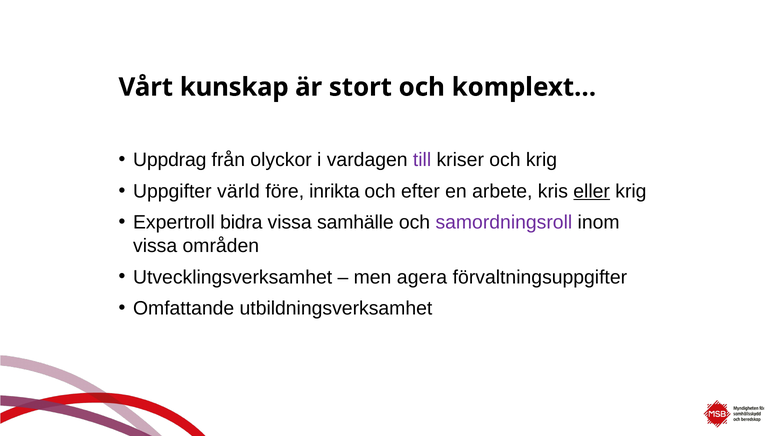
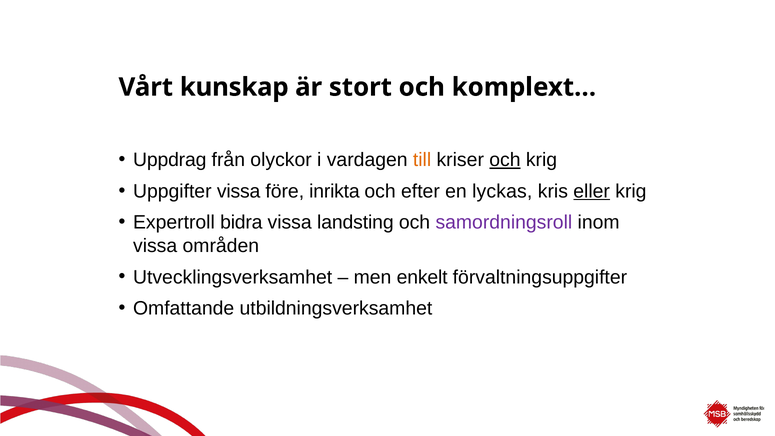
till colour: purple -> orange (422, 160)
och underline: none -> present (505, 160)
Uppgifter värld: värld -> vissa (239, 191)
arbete: arbete -> lyckas (502, 191)
samhälle: samhälle -> landsting (355, 223)
agera: agera -> enkelt (422, 277)
